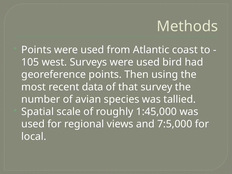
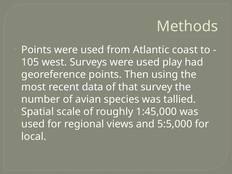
bird: bird -> play (172, 62)
7:5,000: 7:5,000 -> 5:5,000 (175, 124)
